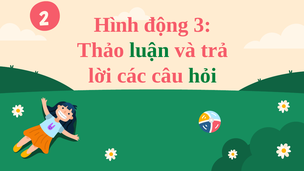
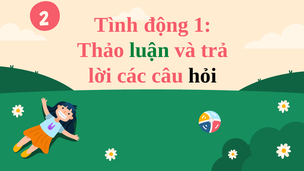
Hình: Hình -> Tình (116, 25)
3: 3 -> 1 (202, 25)
hỏi colour: green -> black (203, 76)
